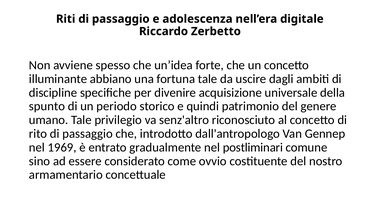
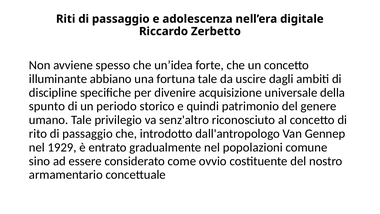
1969: 1969 -> 1929 (62, 147)
postliminari: postliminari -> popolazioni (253, 147)
